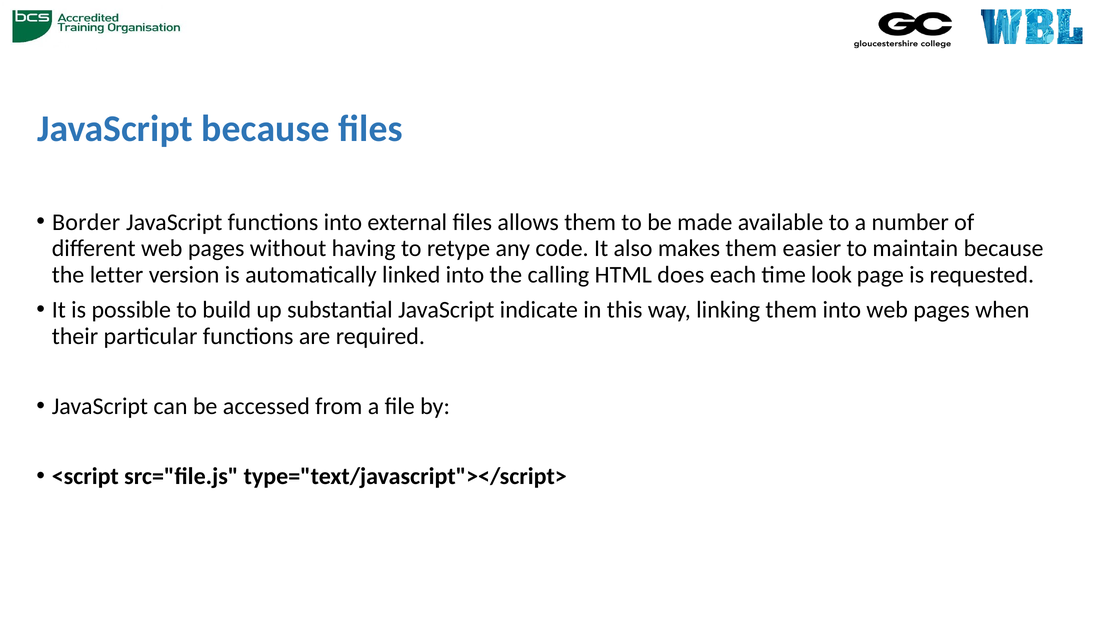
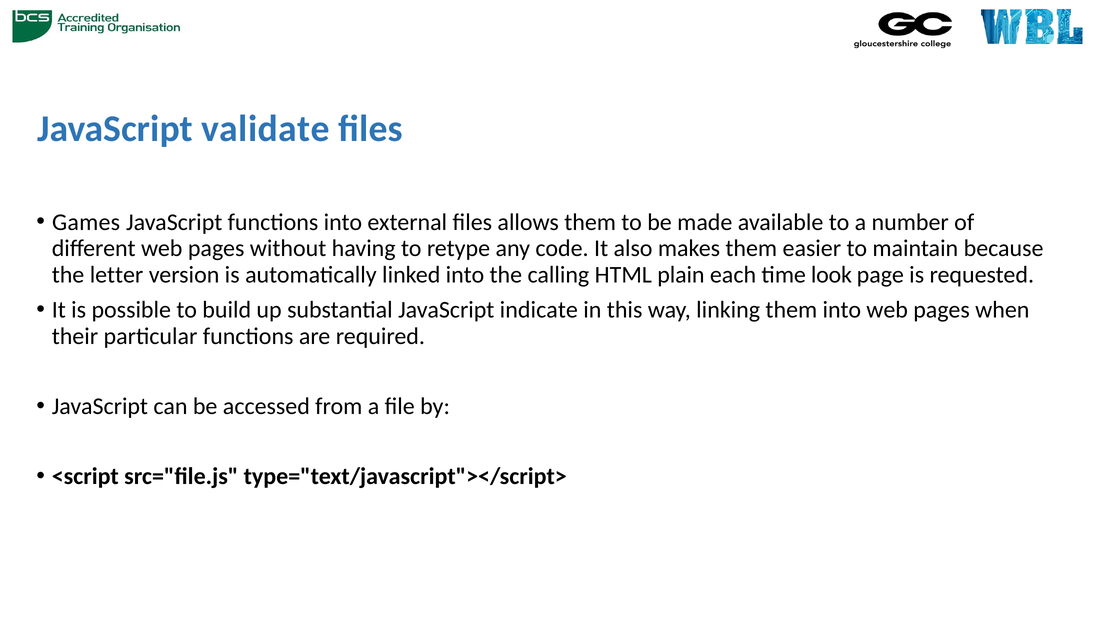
JavaScript because: because -> validate (265, 129)
Border: Border -> Games (86, 222)
does: does -> plain (681, 275)
